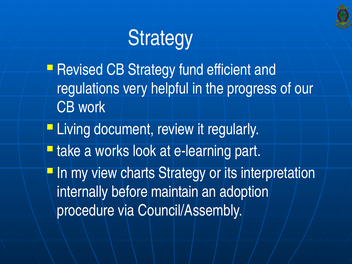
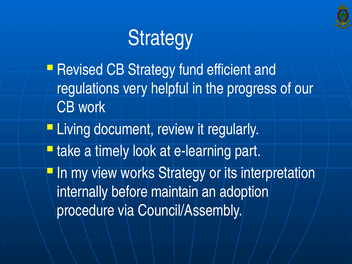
works: works -> timely (112, 151)
charts: charts -> works (138, 173)
